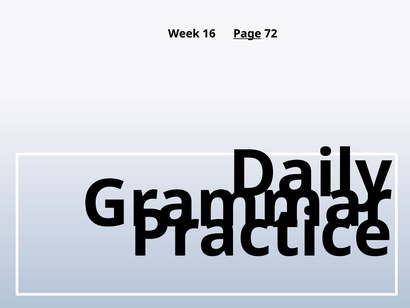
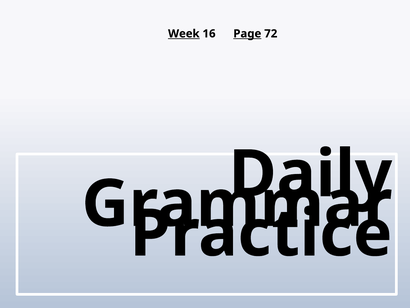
Week underline: none -> present (184, 34)
